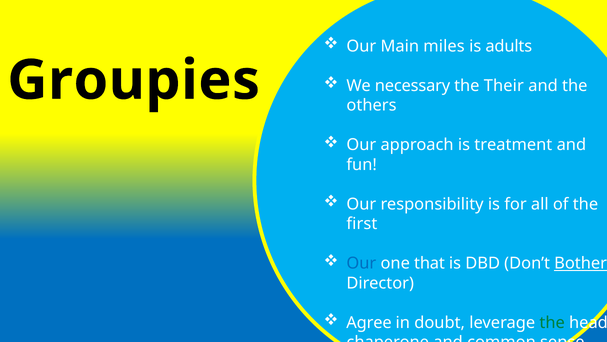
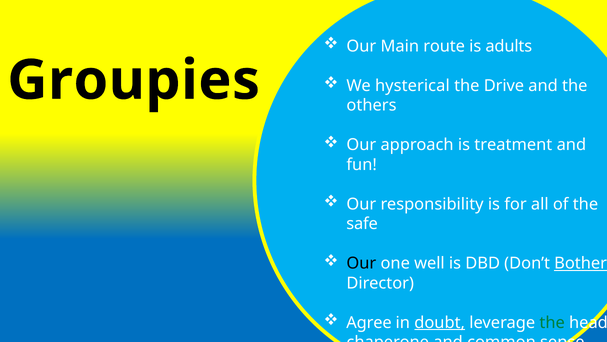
miles: miles -> route (444, 46)
necessary: necessary -> hysterical (412, 86)
Their: Their -> Drive (504, 86)
first: first -> safe (362, 224)
Our colour: blue -> black (361, 263)
that: that -> well (429, 263)
doubt underline: none -> present (440, 322)
